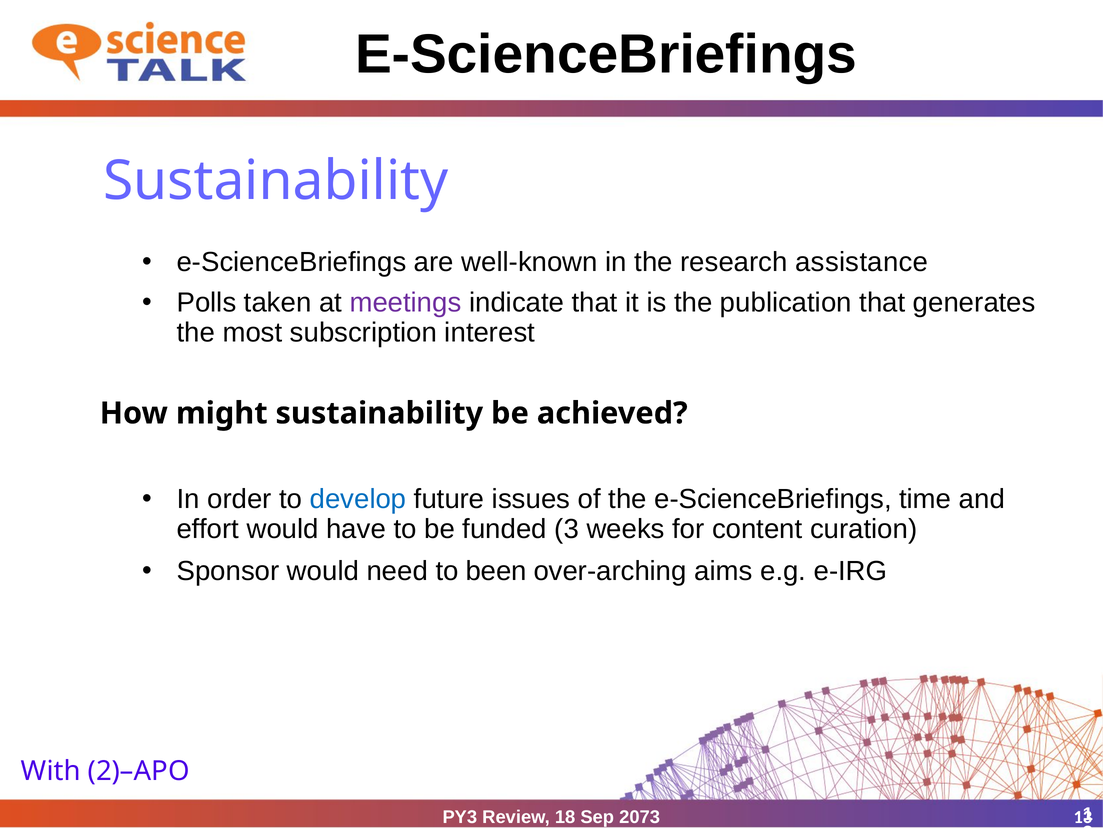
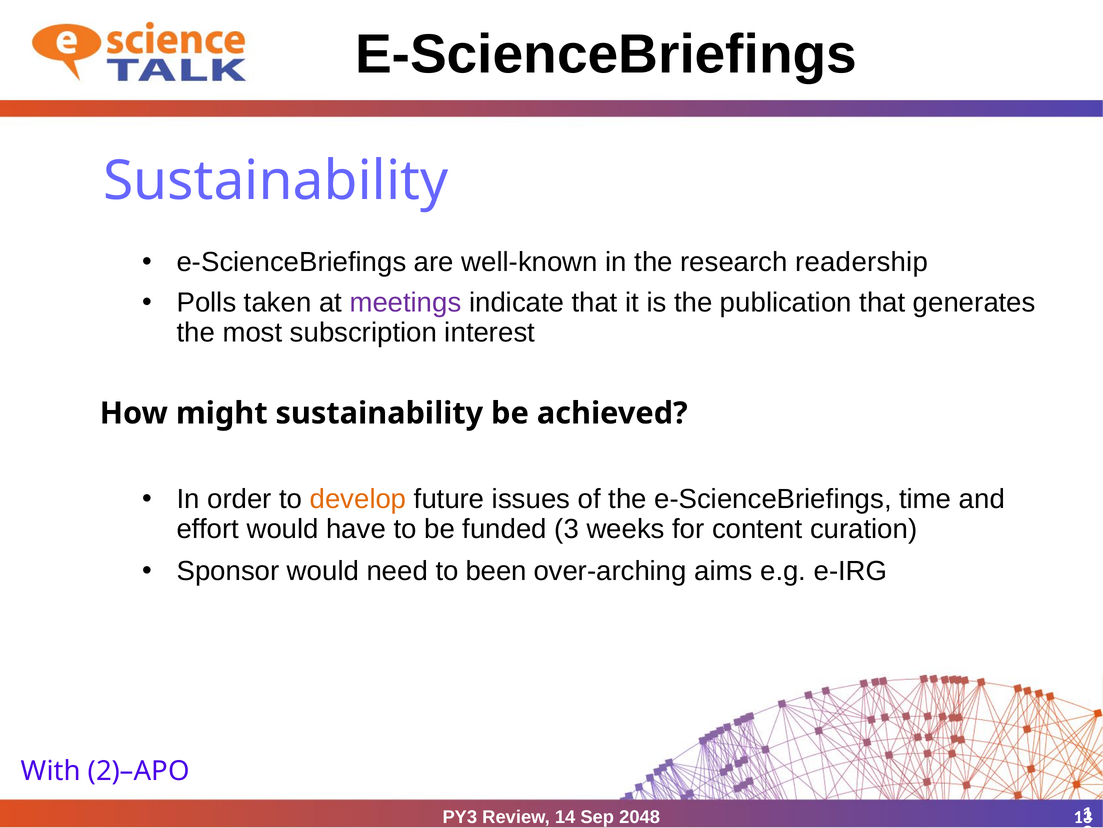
assistance: assistance -> readership (862, 262)
develop colour: blue -> orange (358, 499)
18: 18 -> 14 (565, 816)
2073: 2073 -> 2048 (640, 816)
